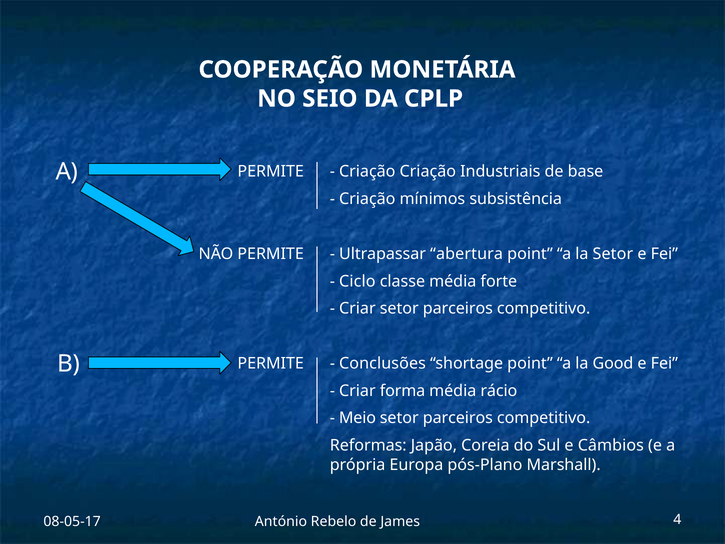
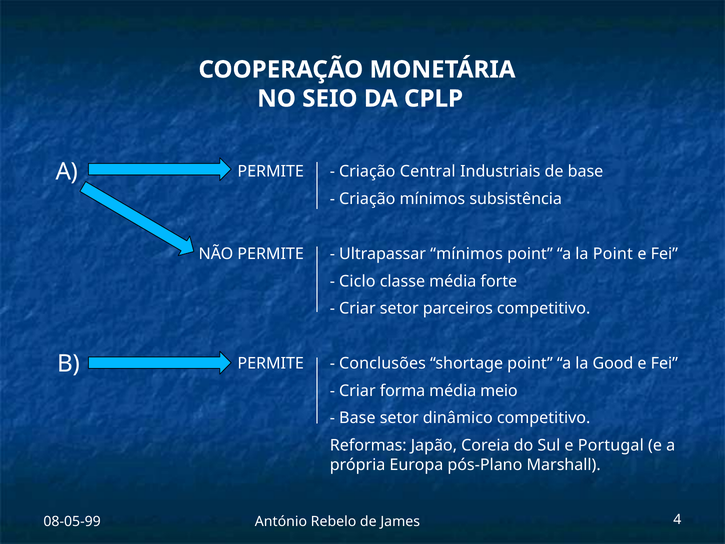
Criação Criação: Criação -> Central (428, 172)
Ultrapassar abertura: abertura -> mínimos (467, 254)
la Setor: Setor -> Point (613, 254)
rácio: rácio -> meio (499, 391)
Meio: Meio -> Base (357, 418)
parceiros: parceiros -> dinâmico (458, 418)
Câmbios: Câmbios -> Portugal (611, 445)
08-05-17: 08-05-17 -> 08-05-99 (72, 521)
